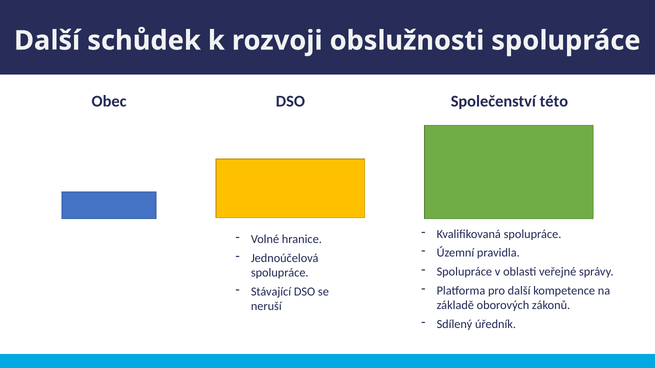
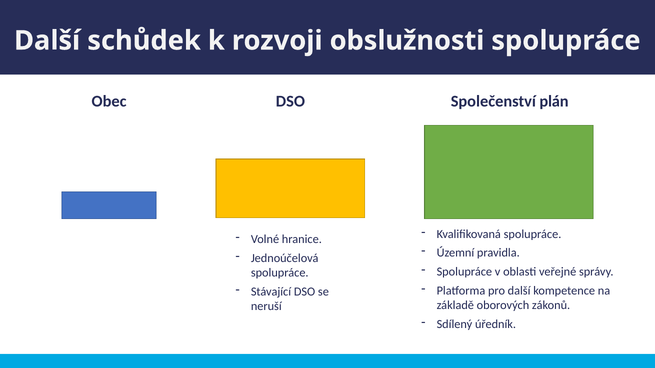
této: této -> plán (554, 102)
